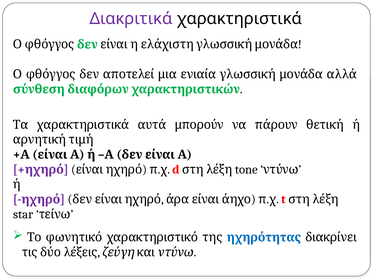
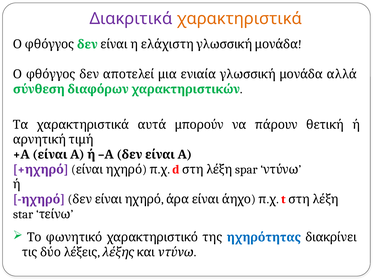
χαρακτηριστικά colour: black -> orange (239, 19)
tone: tone -> spar (246, 169)
ζεύγη: ζεύγη -> λέξης (118, 252)
